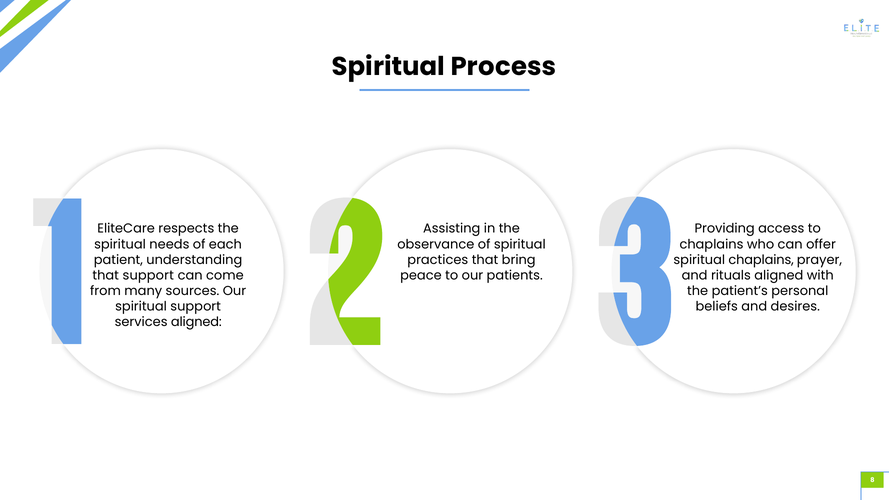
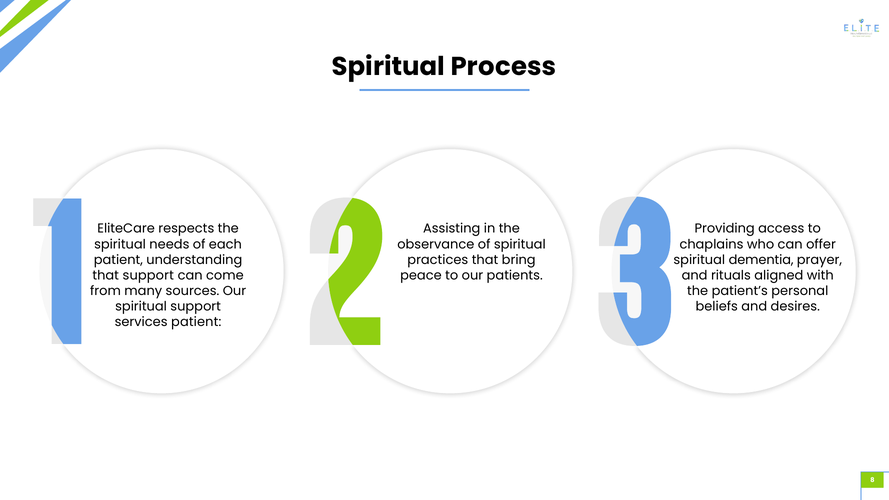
spiritual chaplains: chaplains -> dementia (761, 260)
services aligned: aligned -> patient (196, 322)
